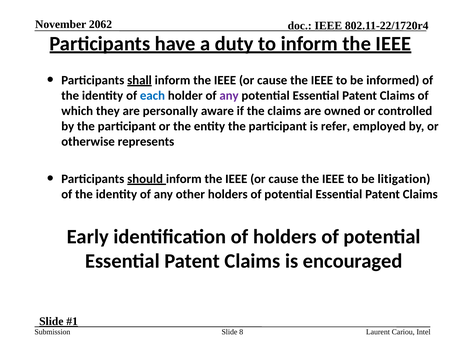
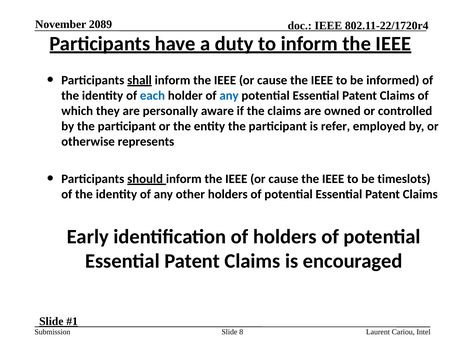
2062: 2062 -> 2089 (100, 24)
any colour: purple -> blue (229, 96)
litigation: litigation -> timeslots (404, 179)
